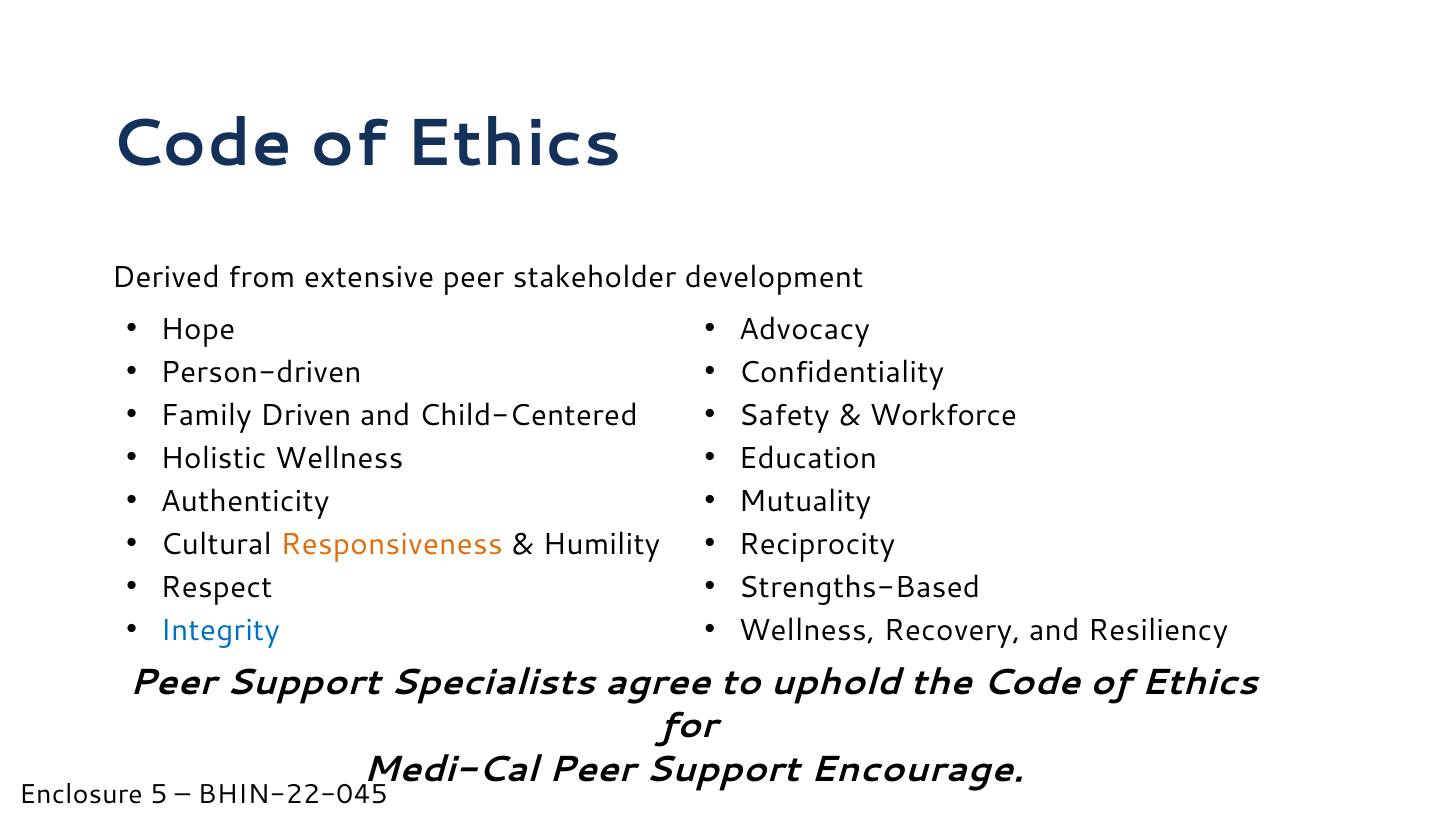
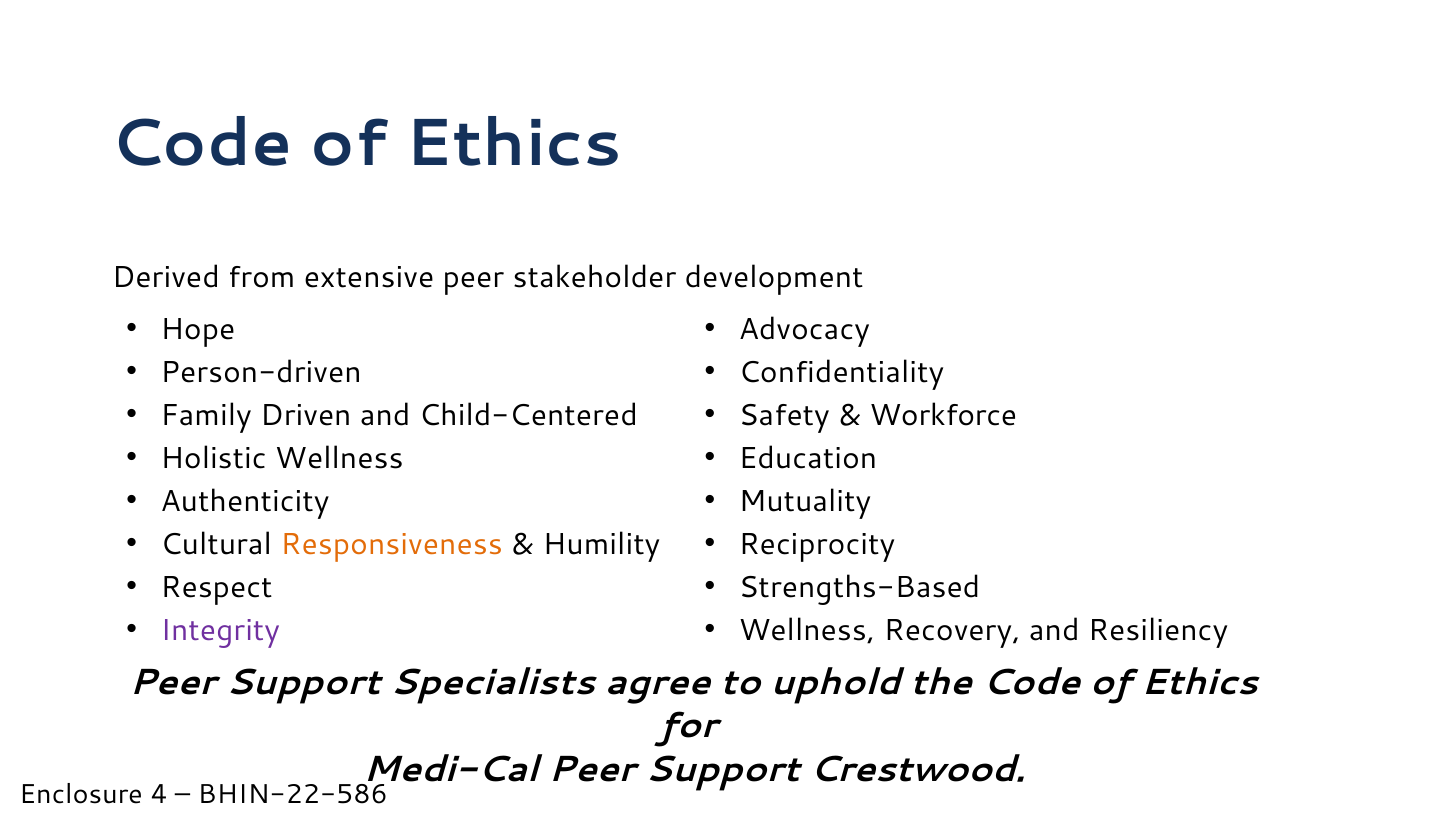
Integrity colour: blue -> purple (220, 630)
Encourage: Encourage -> Crestwood (917, 769)
5: 5 -> 4 (159, 794)
BHIN-22-045: BHIN-22-045 -> BHIN-22-586 (293, 794)
